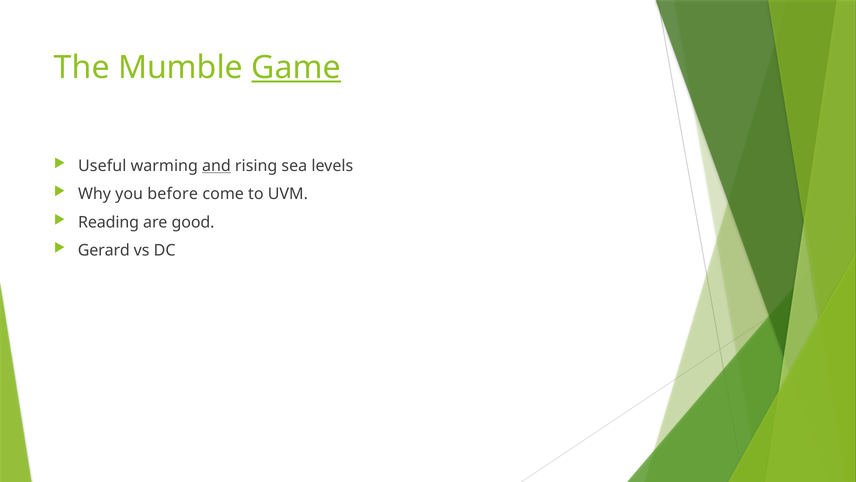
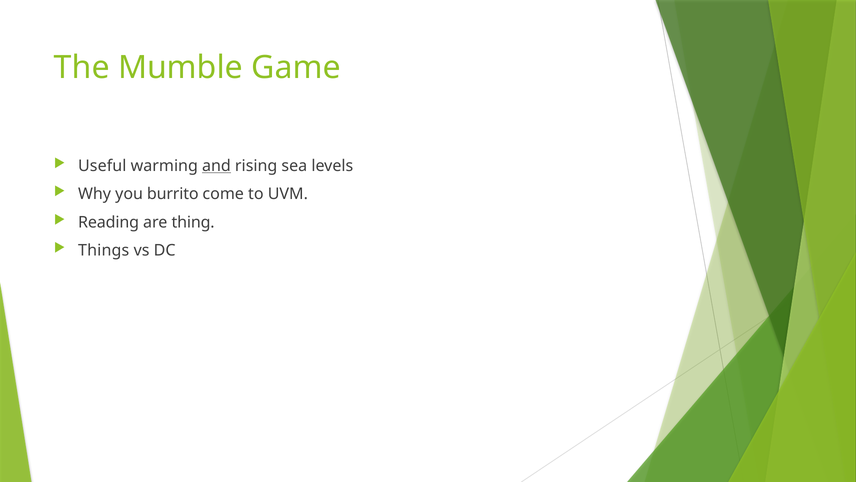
Game underline: present -> none (296, 68)
before: before -> burrito (173, 194)
good: good -> thing (193, 222)
Gerard: Gerard -> Things (104, 250)
